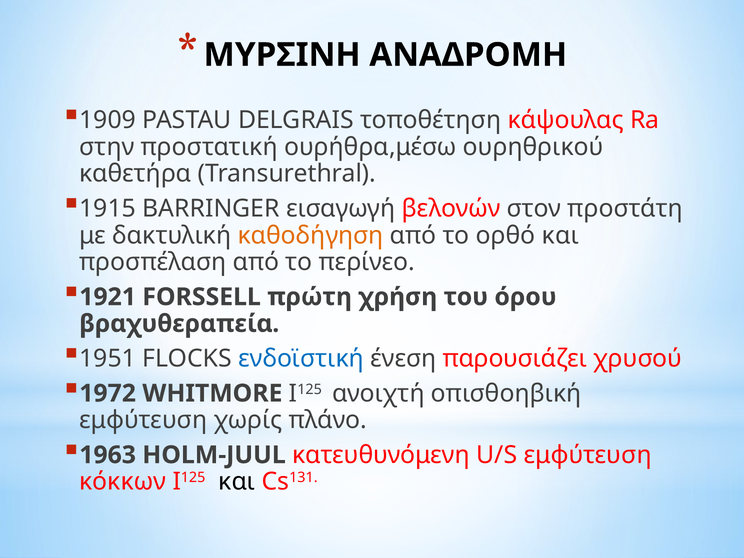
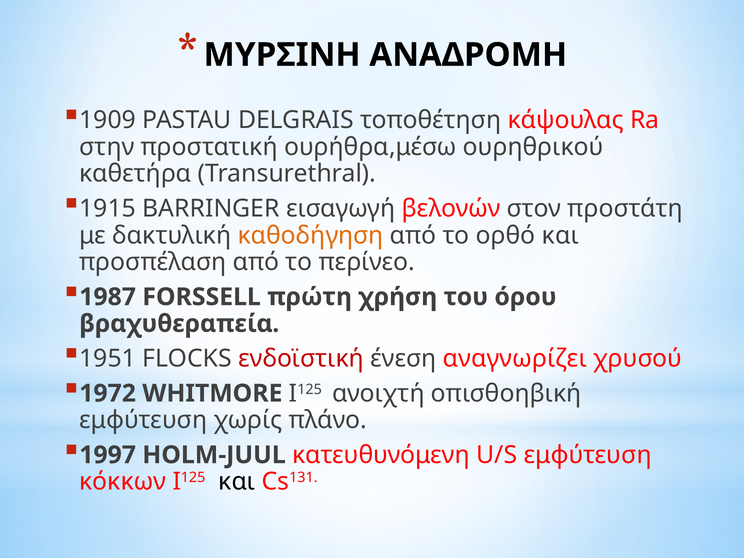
1921: 1921 -> 1987 (108, 297)
ενδοϊστική colour: blue -> red (301, 359)
παρουσιάζει: παρουσιάζει -> αναγνωρίζει (515, 359)
1963: 1963 -> 1997 (108, 455)
